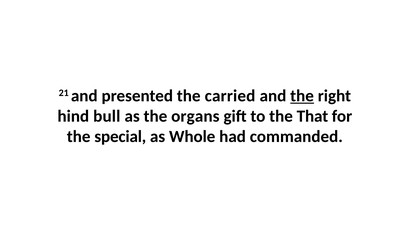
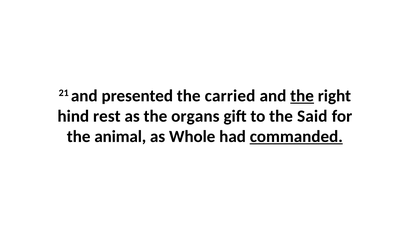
bull: bull -> rest (107, 116)
That: That -> Said (312, 116)
special: special -> animal (120, 137)
commanded underline: none -> present (296, 137)
